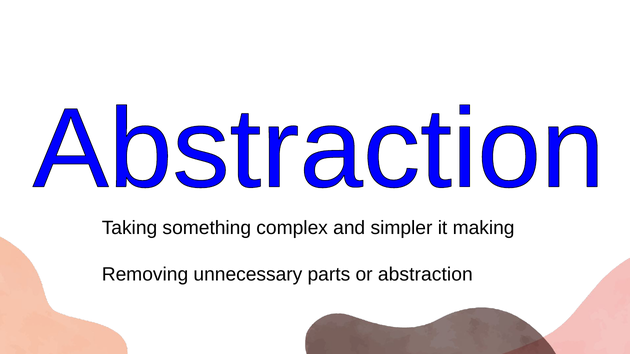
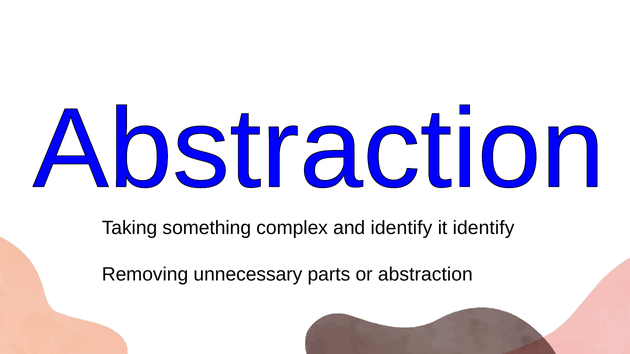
and simpler: simpler -> identify (401, 228)
it making: making -> identify (484, 228)
